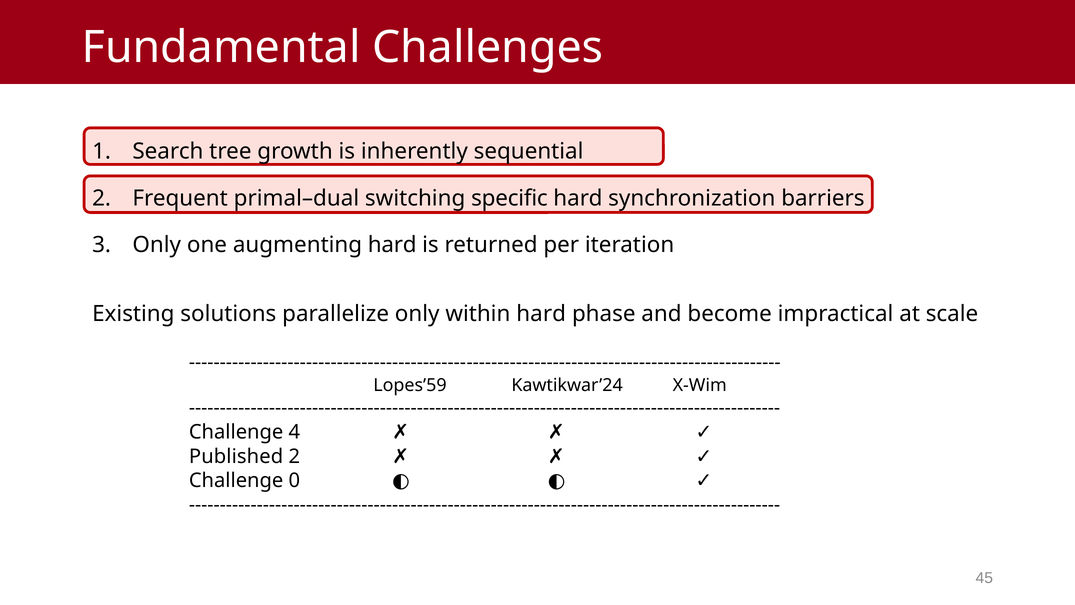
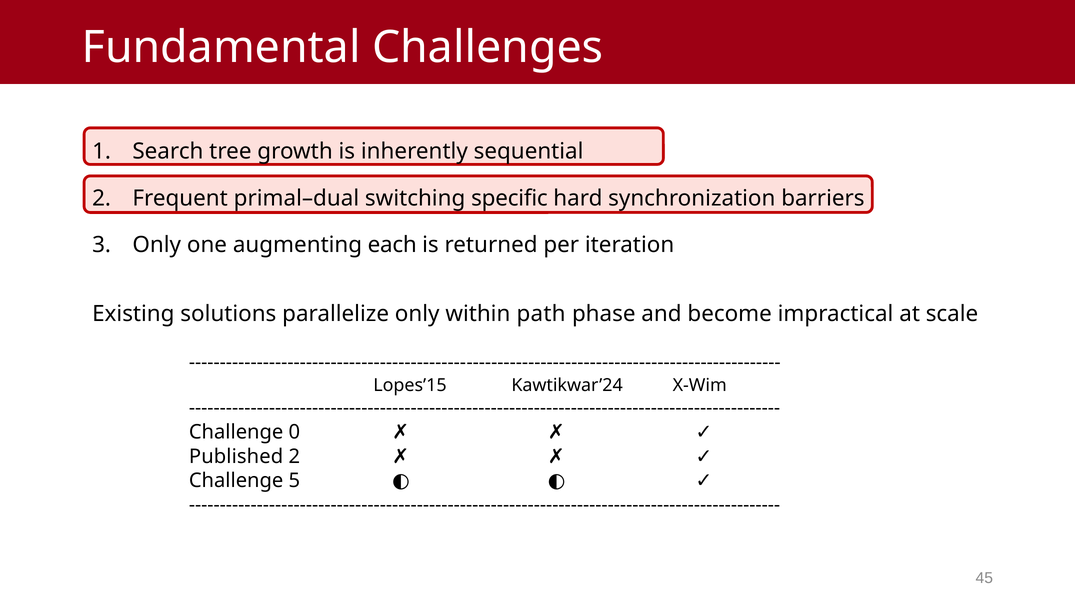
augmenting hard: hard -> each (392, 245)
within hard: hard -> path (541, 314)
Lopes’59: Lopes’59 -> Lopes’15 (410, 385)
4: 4 -> 0 (294, 432)
0: 0 -> 5 (294, 480)
